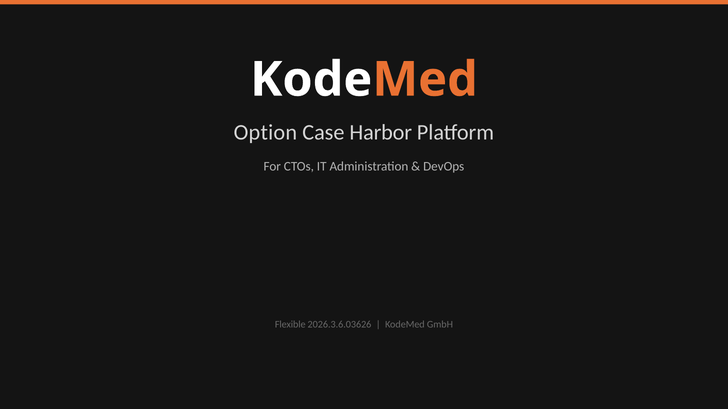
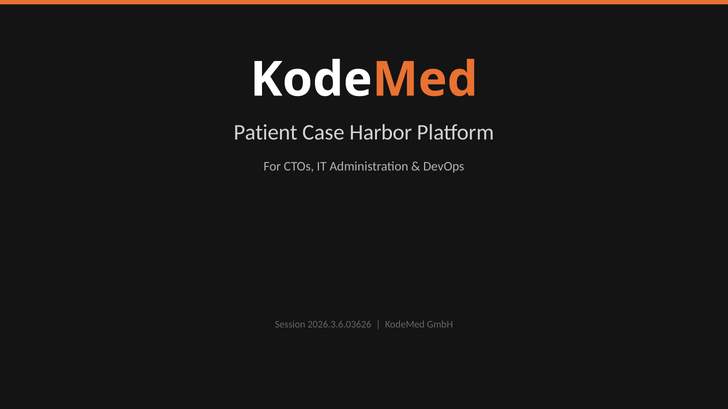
Option: Option -> Patient (266, 133)
Flexible: Flexible -> Session (290, 325)
